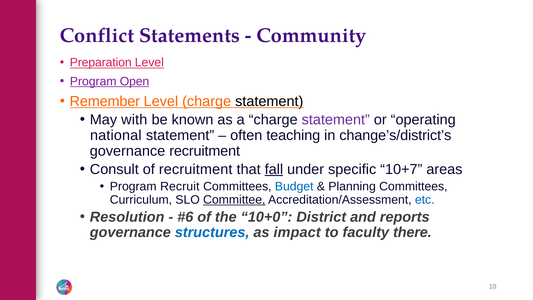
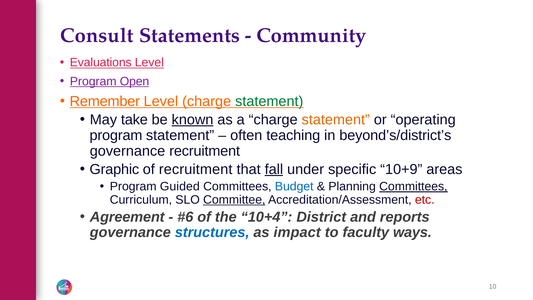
Conflict: Conflict -> Consult (97, 36)
Preparation: Preparation -> Evaluations (101, 63)
statement colour: black -> green (269, 101)
with: with -> take (134, 120)
known underline: none -> present (193, 120)
statement colour: purple -> orange (336, 120)
national: national -> program (116, 135)
change’s/district’s: change’s/district’s -> beyond’s/district’s (395, 135)
Consult: Consult -> Graphic (114, 169)
10+7: 10+7 -> 10+9 (401, 169)
Recruit: Recruit -> Guided (180, 186)
Committees underline: none -> present (413, 186)
etc colour: blue -> red (425, 200)
Resolution: Resolution -> Agreement (127, 217)
10+0: 10+0 -> 10+4 (267, 217)
there: there -> ways (412, 232)
